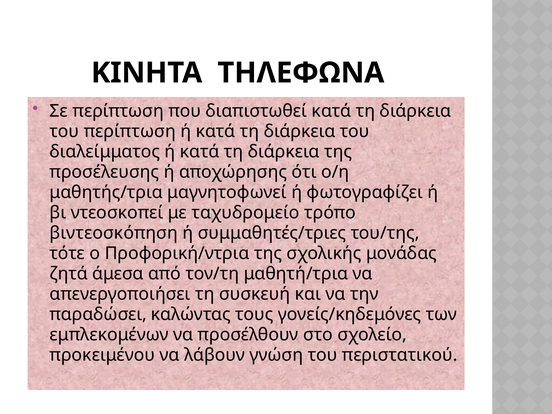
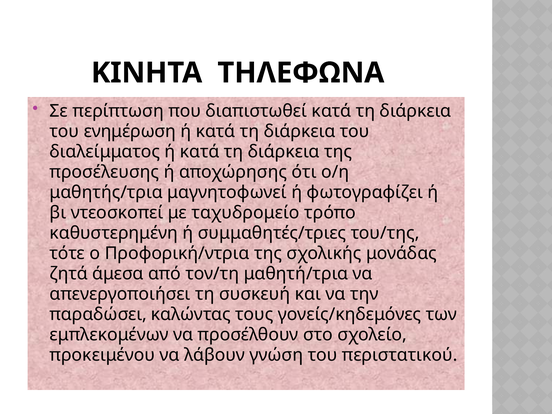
του περίπτωση: περίπτωση -> ενημέρωση (130, 131)
βιντεοσκόπηση: βιντεοσκόπηση -> καθυστερημένη (114, 233)
